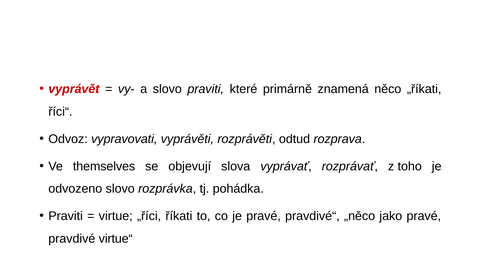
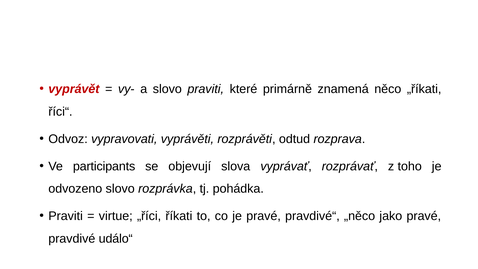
themselves: themselves -> participants (104, 166)
virtue“: virtue“ -> událo“ (116, 239)
